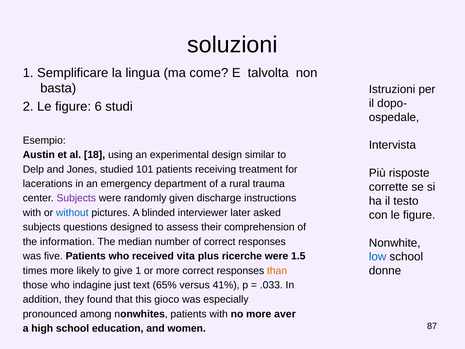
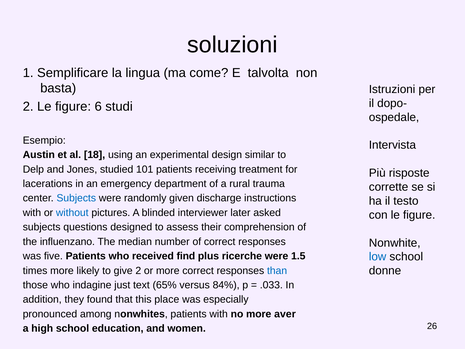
Subjects colour: purple -> blue (76, 198)
information: information -> influenzano (67, 241)
vita: vita -> find (186, 256)
give 1: 1 -> 2 (138, 270)
than colour: orange -> blue (277, 270)
41%: 41% -> 84% (226, 285)
gioco: gioco -> place (167, 299)
87: 87 -> 26 (432, 326)
